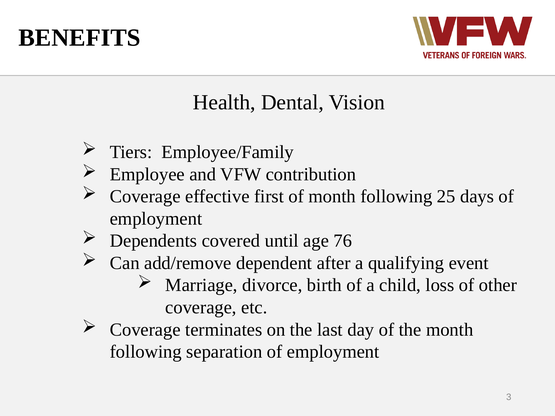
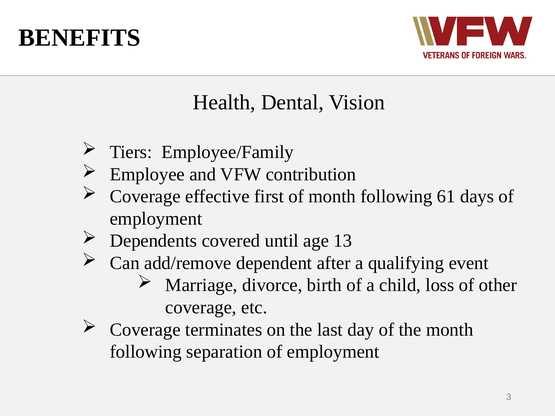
25: 25 -> 61 (446, 197)
76: 76 -> 13 (343, 241)
